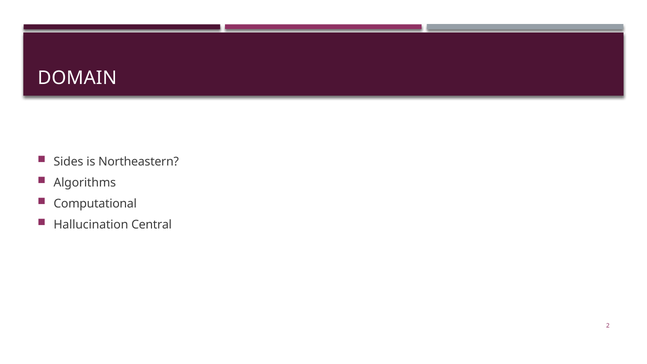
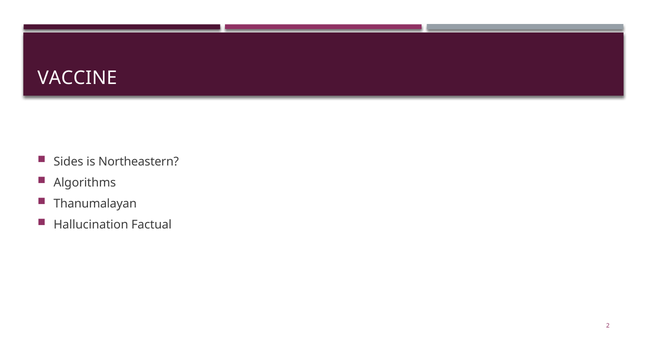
DOMAIN: DOMAIN -> VACCINE (77, 78)
Computational: Computational -> Thanumalayan (95, 204)
Central: Central -> Factual (152, 225)
